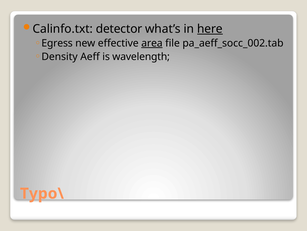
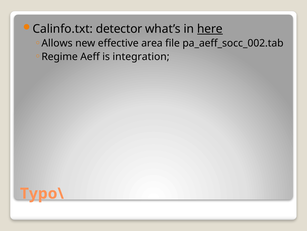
Egress: Egress -> Allows (57, 43)
area underline: present -> none (152, 43)
Density: Density -> Regime (60, 56)
wavelength: wavelength -> integration (141, 56)
